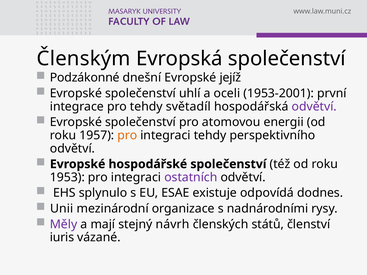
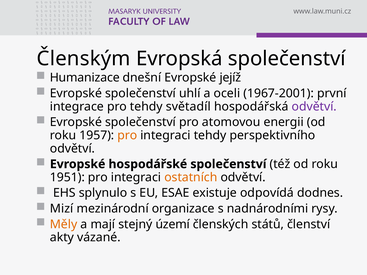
Podzákonné: Podzákonné -> Humanizace (85, 78)
1953-2001: 1953-2001 -> 1967-2001 (279, 93)
1953: 1953 -> 1951 (67, 177)
ostatních colour: purple -> orange (191, 177)
Unii: Unii -> Mizí (62, 209)
Měly colour: purple -> orange (64, 224)
návrh: návrh -> území (173, 224)
iuris: iuris -> akty (62, 238)
